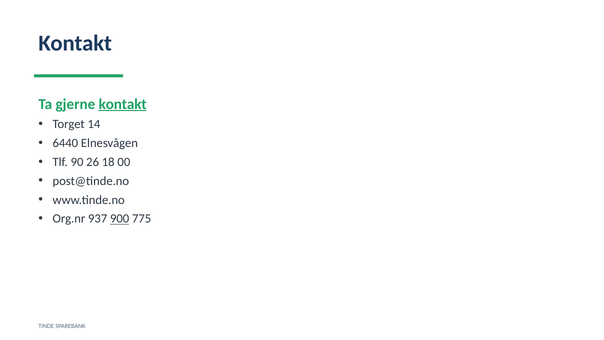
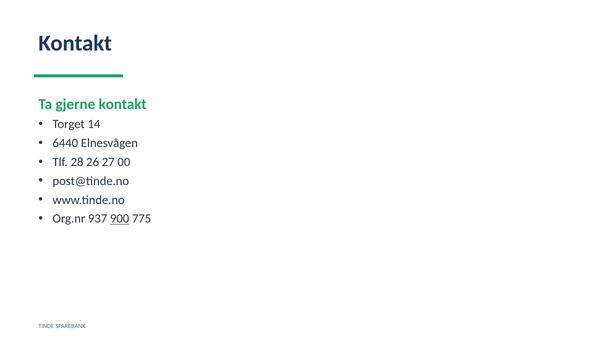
kontakt underline: present -> none (123, 104)
90: 90 -> 28 (77, 162)
18: 18 -> 27 (108, 162)
